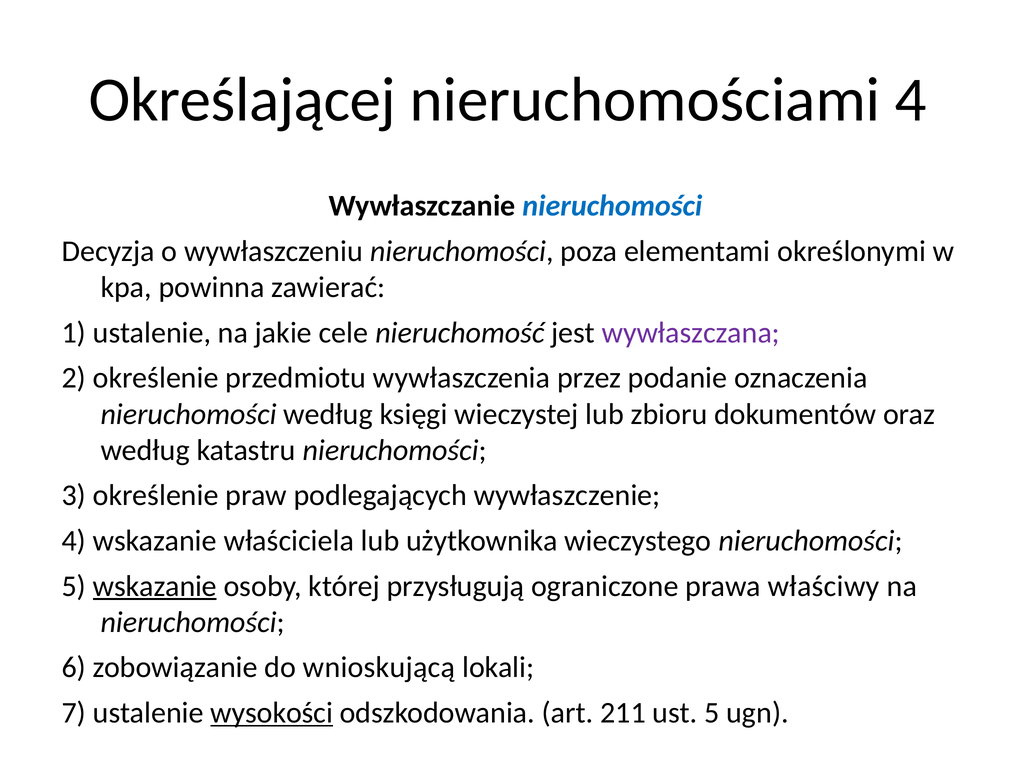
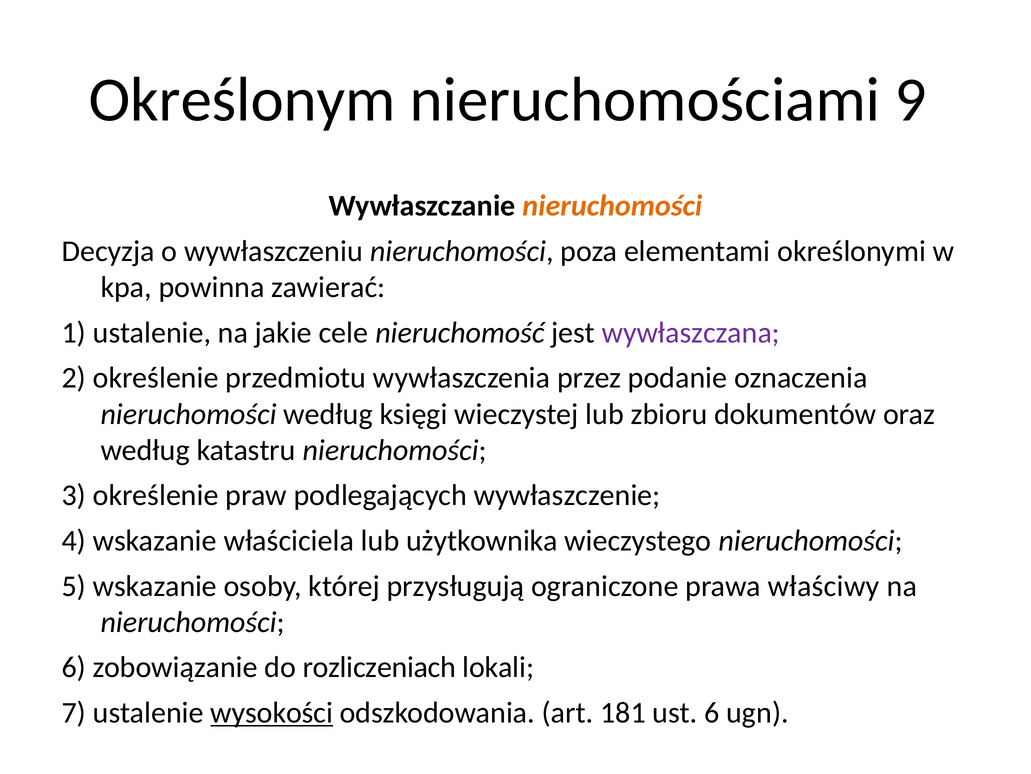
Określającej: Określającej -> Określonym (242, 100)
nieruchomościami 4: 4 -> 9 (911, 100)
nieruchomości colour: blue -> orange (612, 206)
wskazanie underline: present -> none (155, 586)
wnioskującą: wnioskującą -> rozliczeniach (379, 667)
211: 211 -> 181 (623, 712)
ust 5: 5 -> 6 (712, 712)
